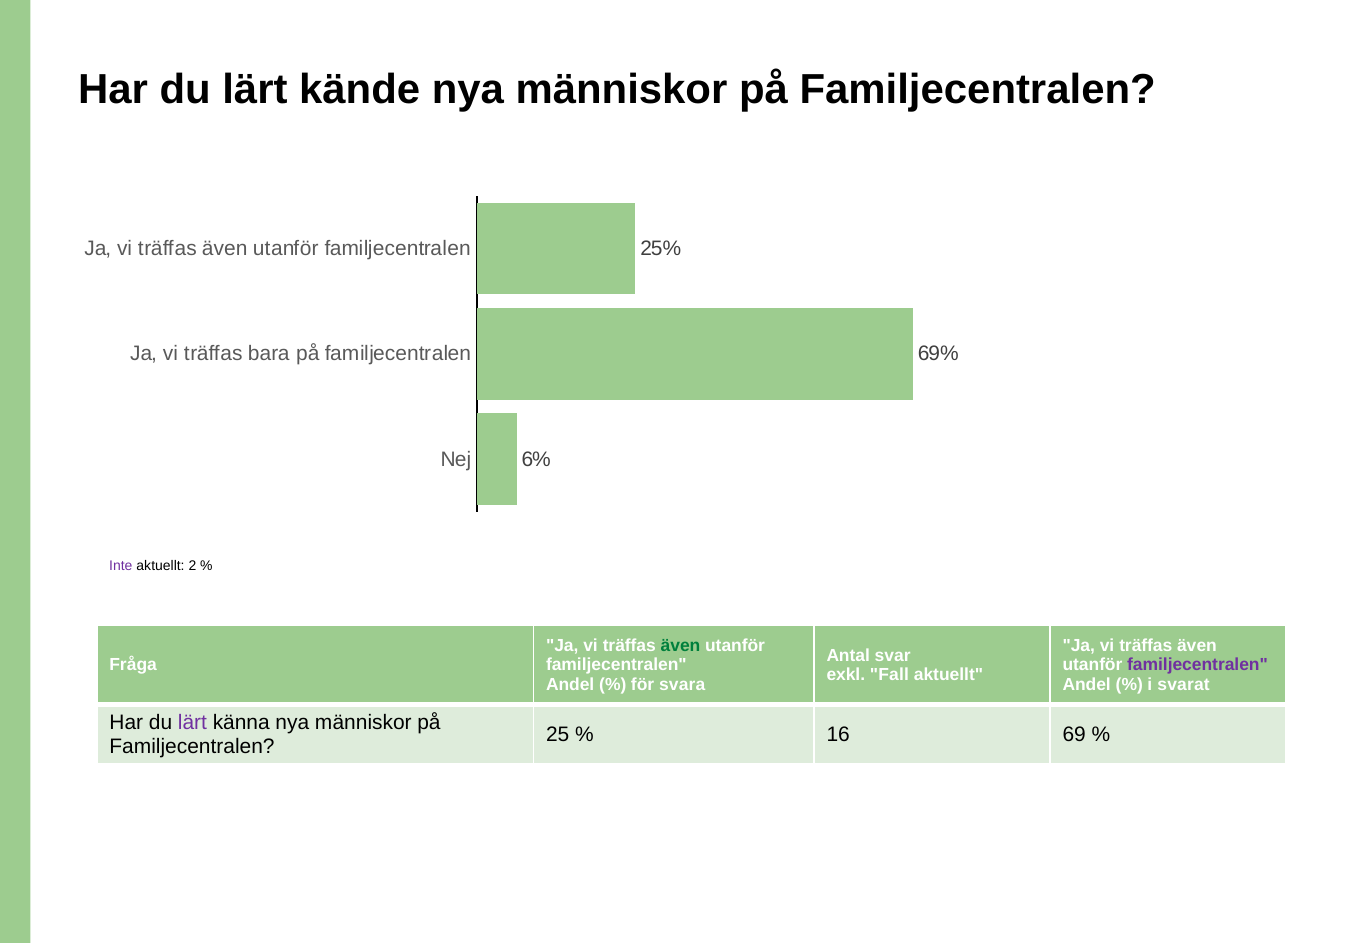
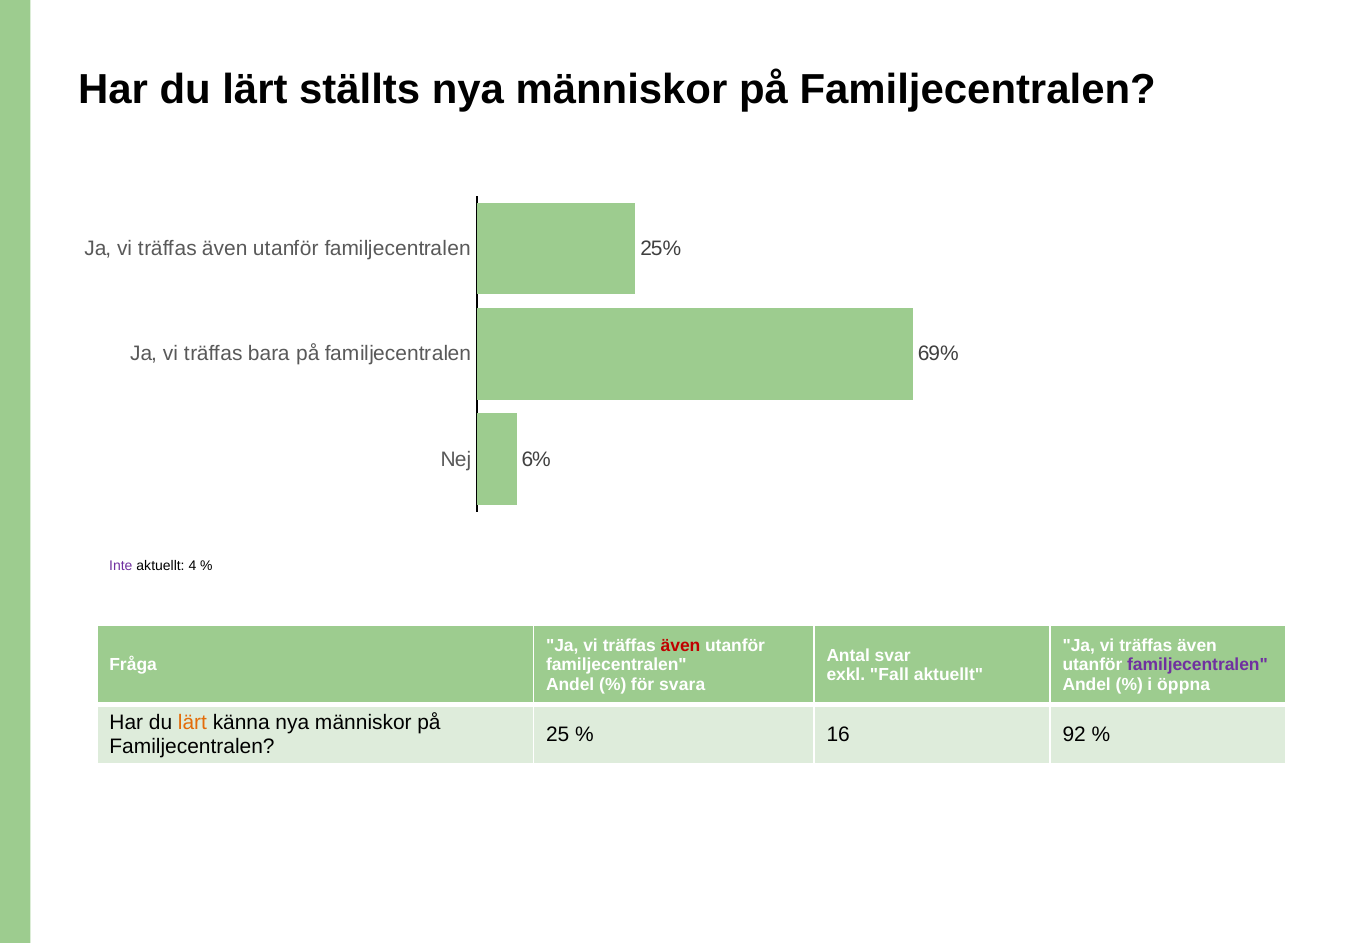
kände: kände -> ställts (360, 89)
2: 2 -> 4 (193, 565)
även colour: green -> red (680, 645)
svarat: svarat -> öppna (1184, 684)
lärt colour: purple -> orange (192, 723)
69: 69 -> 92 (1074, 735)
